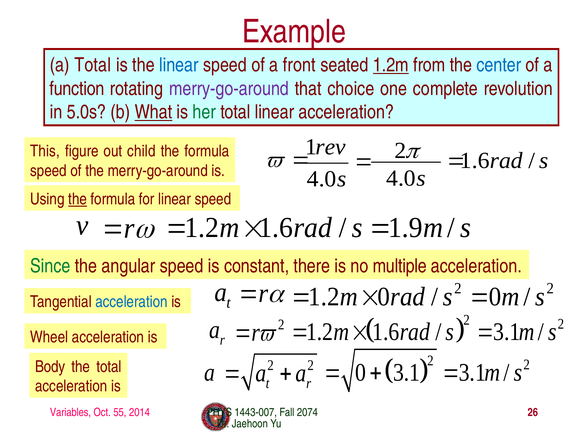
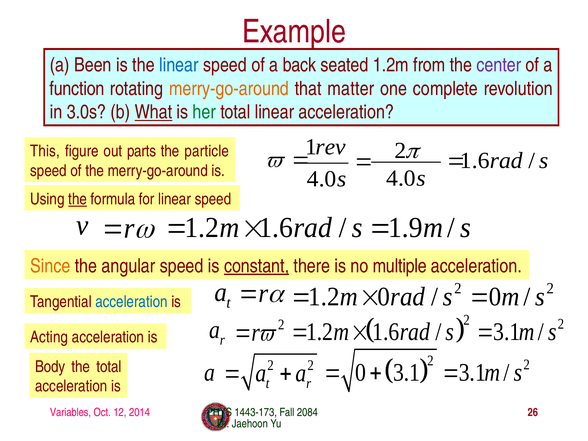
a Total: Total -> Been (93, 65)
front: front -> back (299, 65)
1.2m underline: present -> none (391, 65)
center colour: blue -> purple (499, 65)
merry-go-around colour: purple -> orange (229, 89)
choice: choice -> matter (351, 89)
5.0s: 5.0s -> 3.0s (86, 112)
child: child -> parts (142, 151)
formula: formula -> particle (207, 151)
Since colour: green -> orange (50, 266)
constant underline: none -> present (257, 266)
Wheel: Wheel -> Acting (49, 337)
55: 55 -> 12 (120, 412)
1443-007: 1443-007 -> 1443-173 (256, 412)
2074: 2074 -> 2084 (307, 412)
